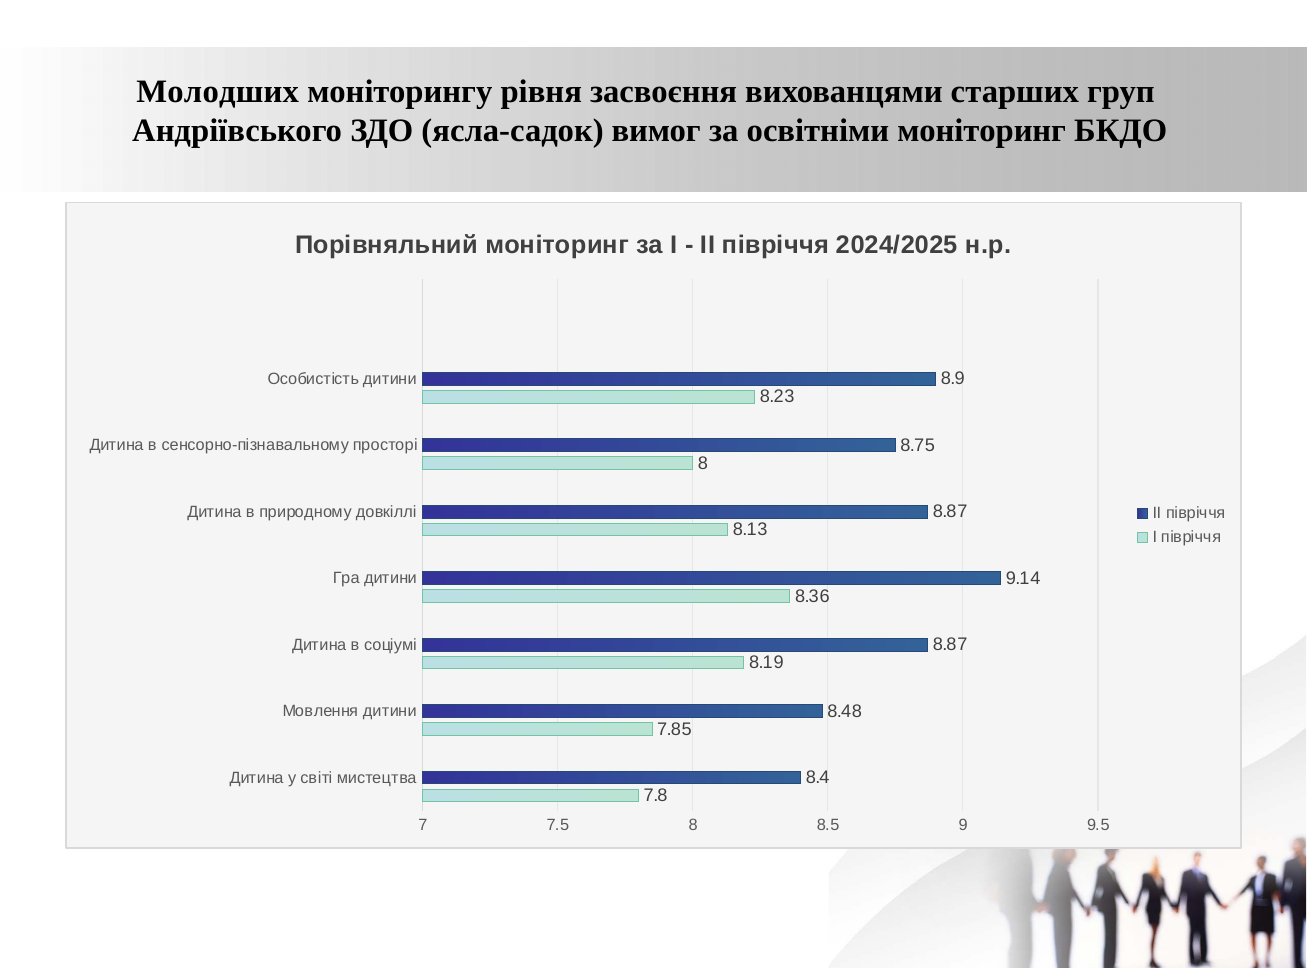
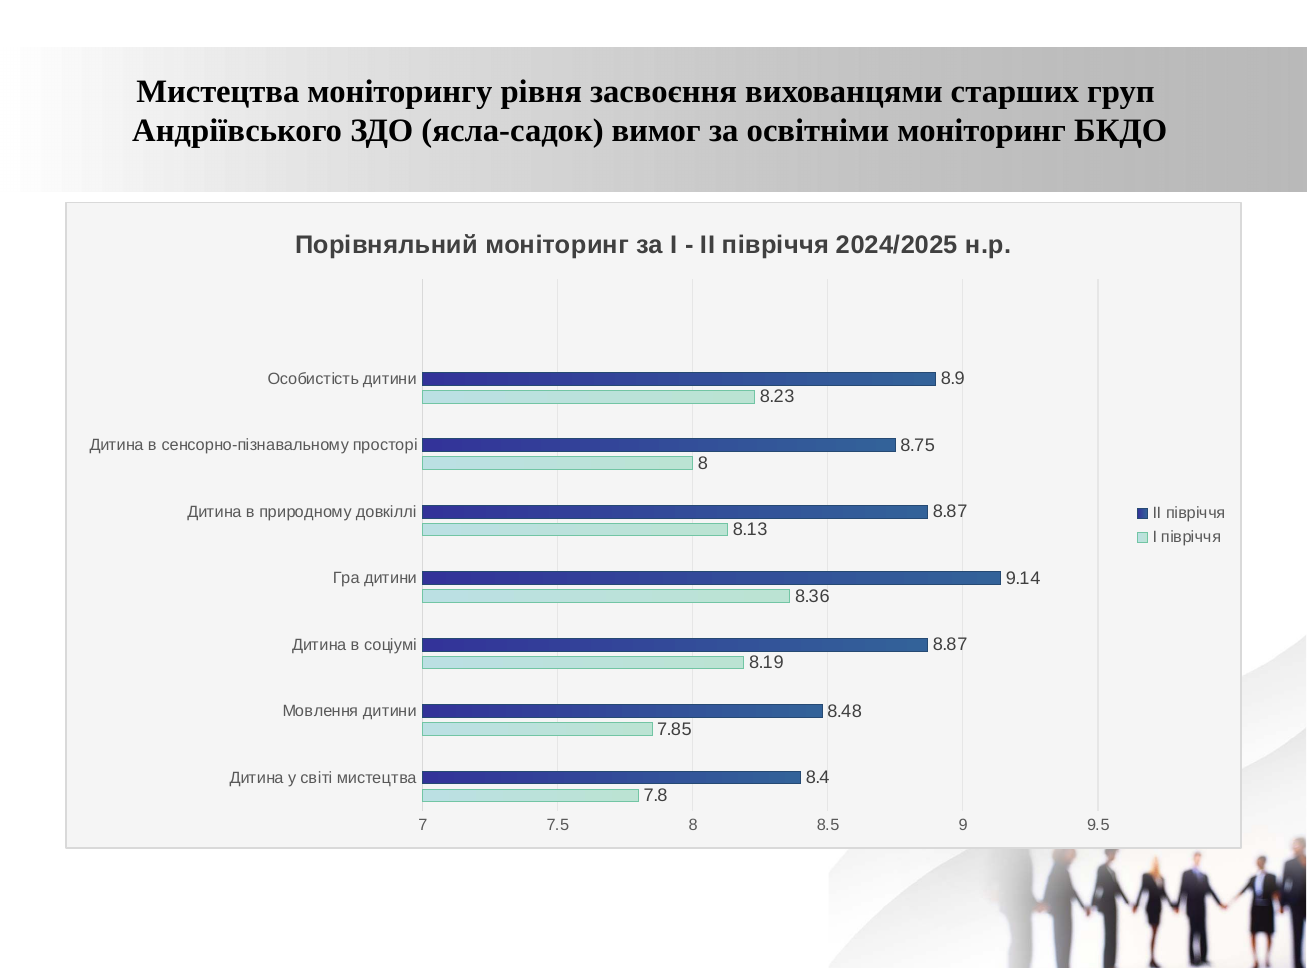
Молодших: Молодших -> Мистецтва (218, 92)
